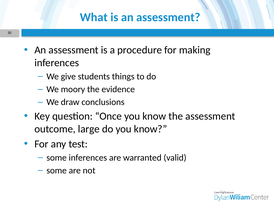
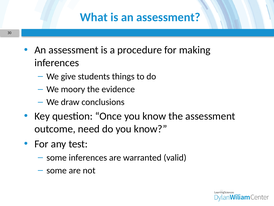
large: large -> need (89, 129)
